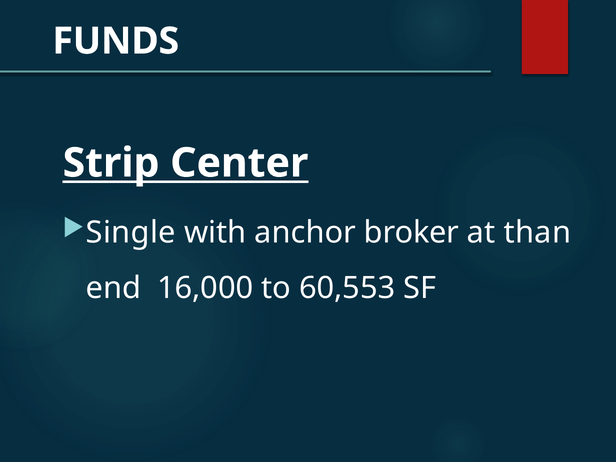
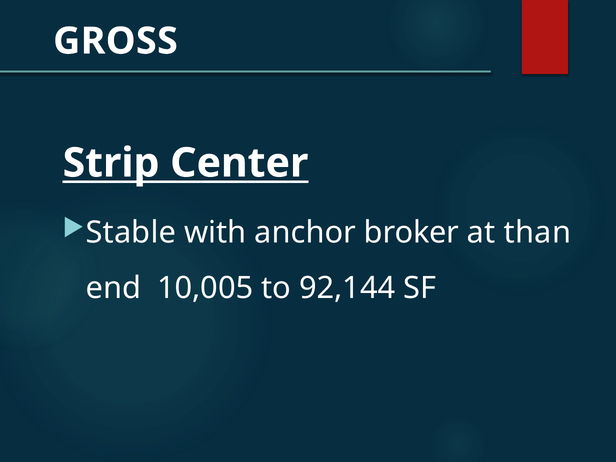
FUNDS: FUNDS -> GROSS (115, 41)
Single: Single -> Stable (131, 232)
16,000: 16,000 -> 10,005 (205, 288)
60,553: 60,553 -> 92,144 (347, 288)
